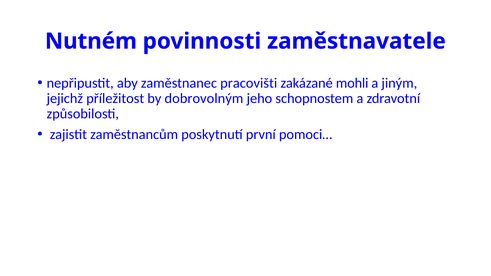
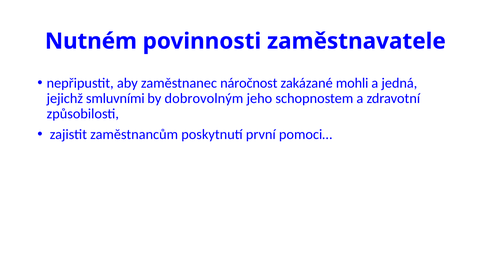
pracovišti: pracovišti -> náročnost (249, 83)
jiným: jiným -> jedná (399, 83)
příležitost: příležitost -> smluvními (115, 98)
